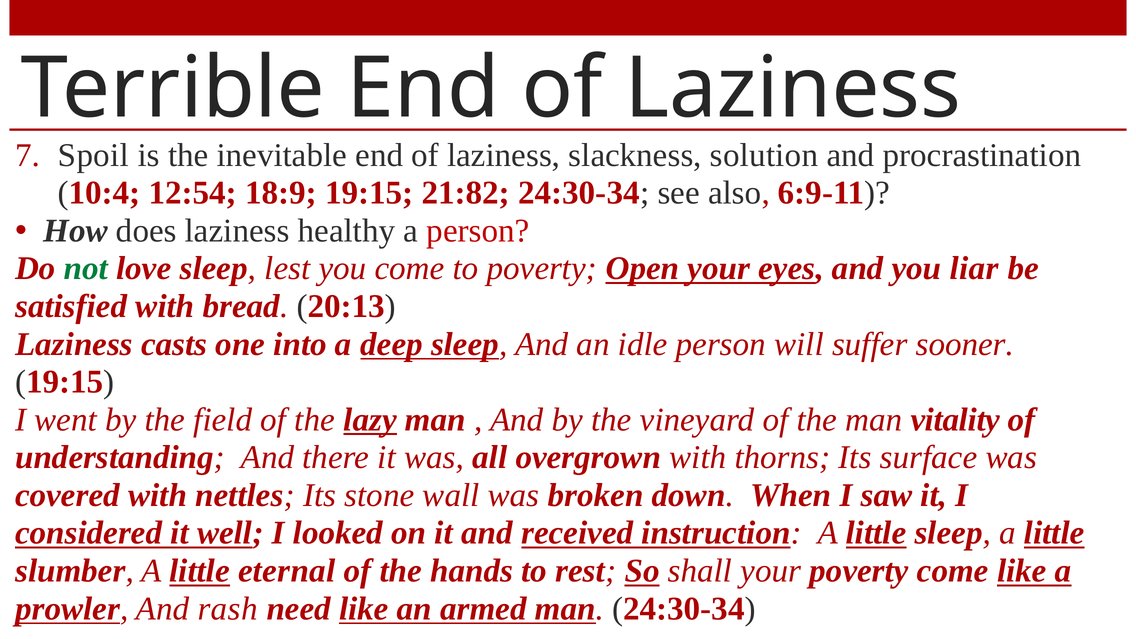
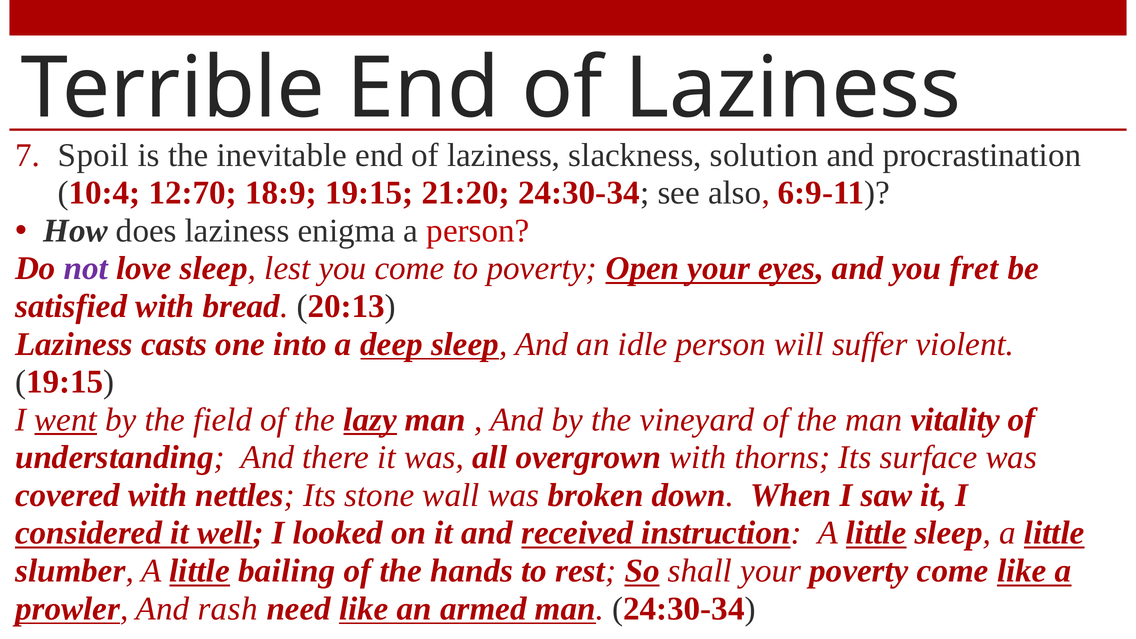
12:54: 12:54 -> 12:70 (193, 193)
21:82: 21:82 -> 21:20 (466, 193)
healthy: healthy -> enigma (347, 231)
not colour: green -> purple (86, 269)
liar: liar -> fret (974, 269)
sooner: sooner -> violent (965, 344)
went underline: none -> present (66, 420)
eternal: eternal -> bailing (287, 571)
